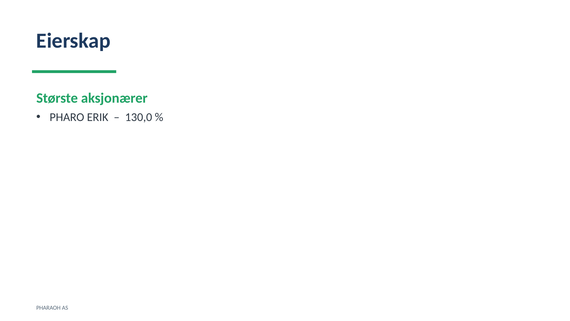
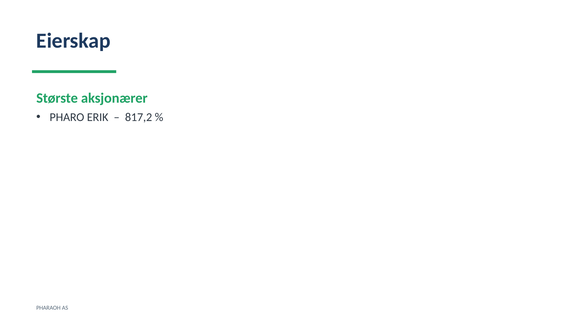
130,0: 130,0 -> 817,2 (139, 117)
